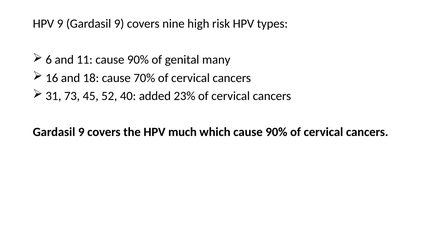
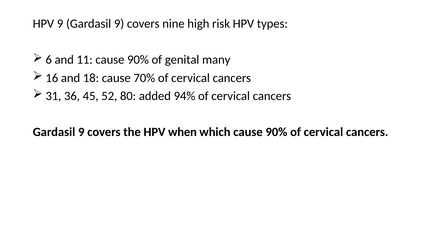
73: 73 -> 36 (72, 96)
40: 40 -> 80 (128, 96)
23%: 23% -> 94% (184, 96)
much: much -> when (182, 132)
